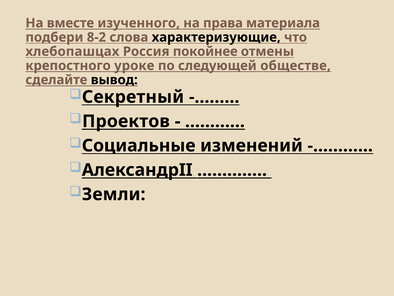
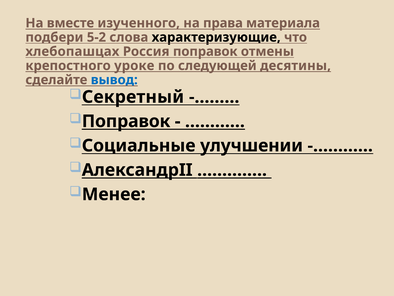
8-2: 8-2 -> 5-2 (96, 37)
Россия покойнее: покойнее -> поправок (205, 51)
обществе: обществе -> десятины (295, 66)
вывод colour: black -> blue (114, 80)
Проектов: Проектов -> Поправок (126, 121)
изменений: изменений -> улучшении (252, 145)
Земли: Земли -> Менее (114, 194)
